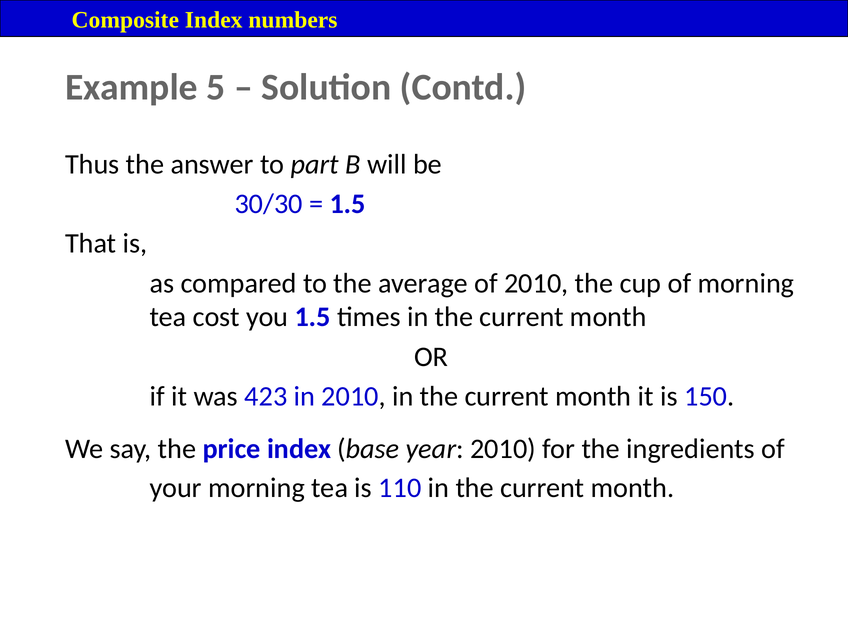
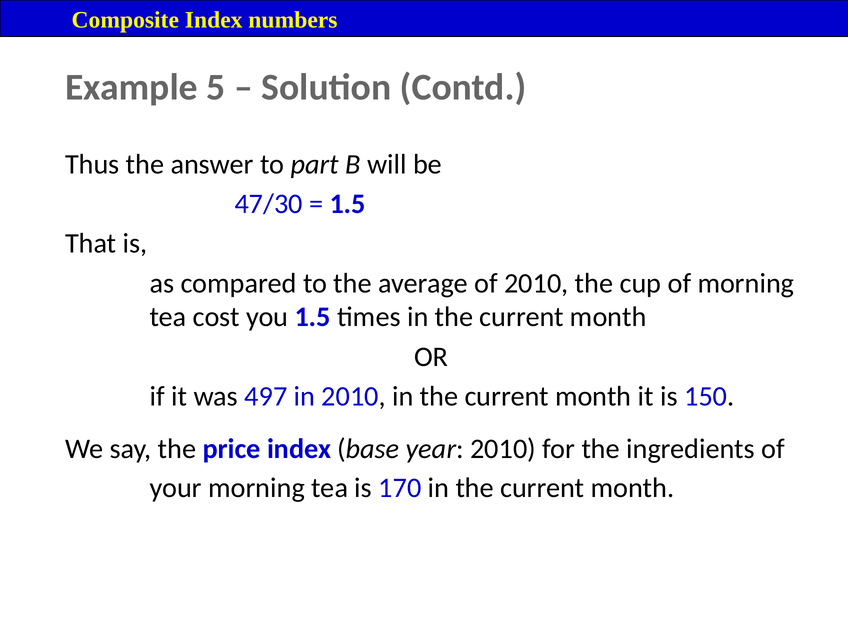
30/30: 30/30 -> 47/30 (269, 204)
423: 423 -> 497 (266, 396)
110: 110 -> 170 (400, 488)
